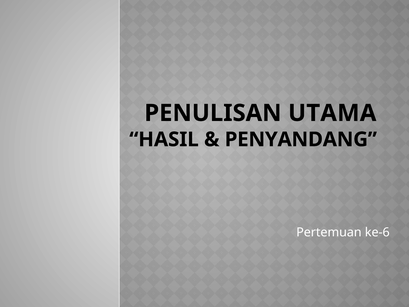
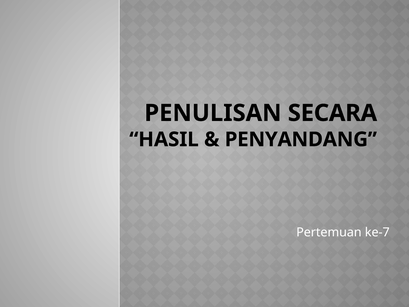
UTAMA: UTAMA -> SECARA (332, 113)
ke-6: ke-6 -> ke-7 (377, 232)
